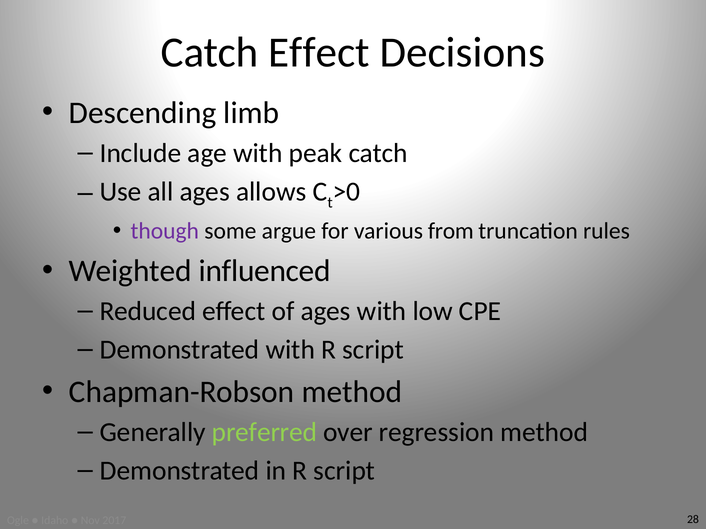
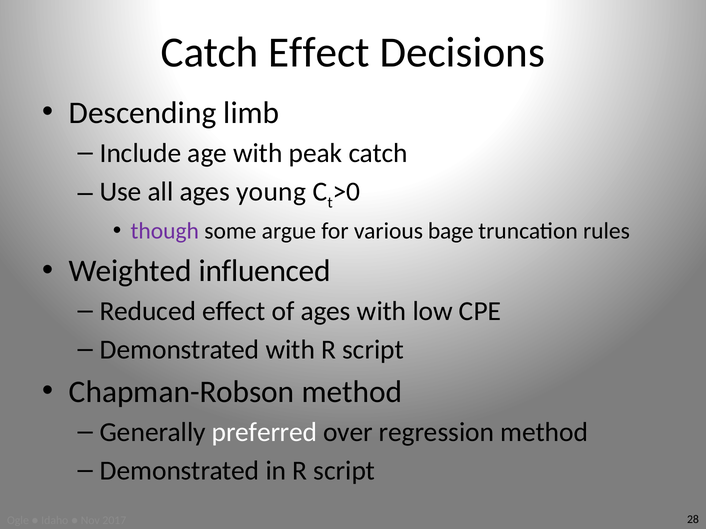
allows: allows -> young (271, 192)
from: from -> bage (451, 231)
preferred colour: light green -> white (265, 433)
